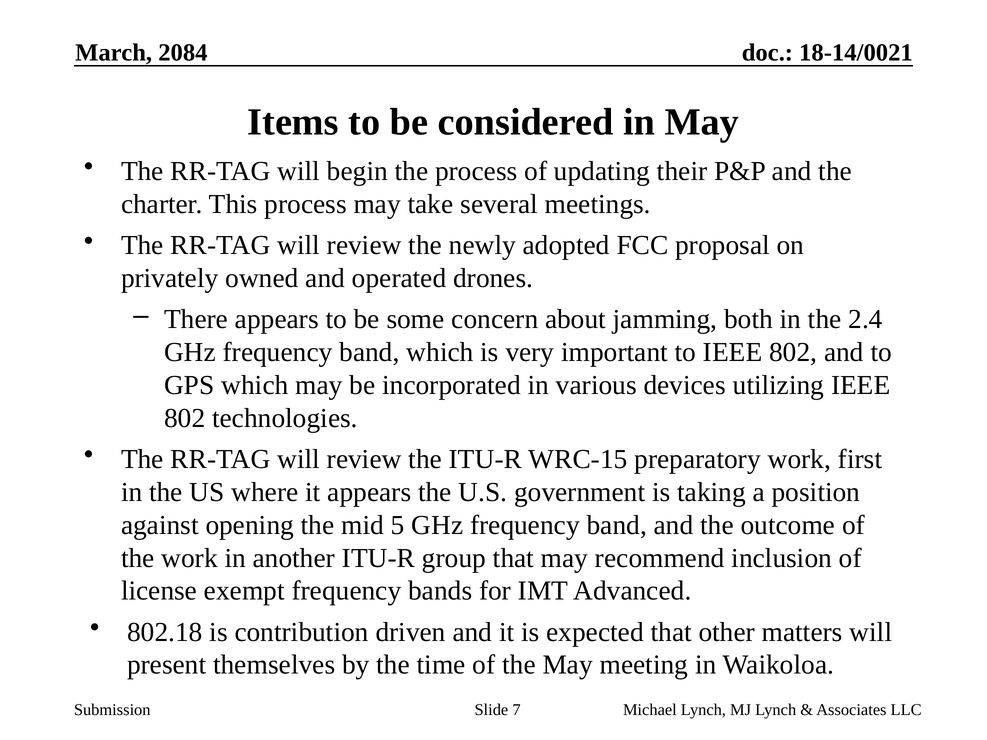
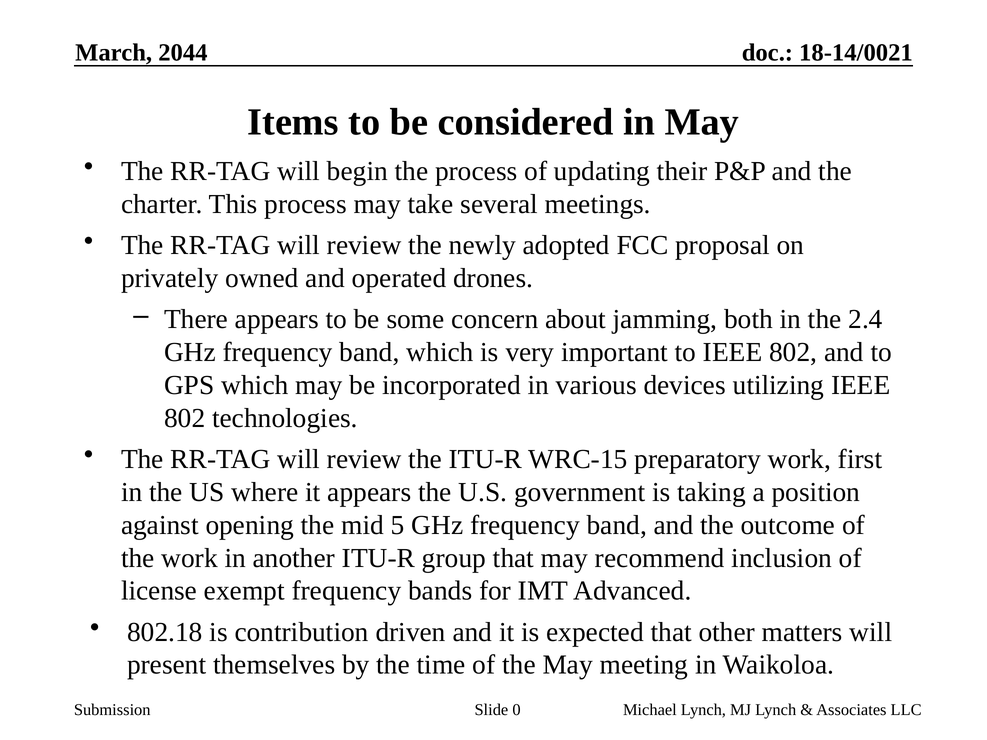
2084: 2084 -> 2044 (183, 53)
7: 7 -> 0 (516, 710)
